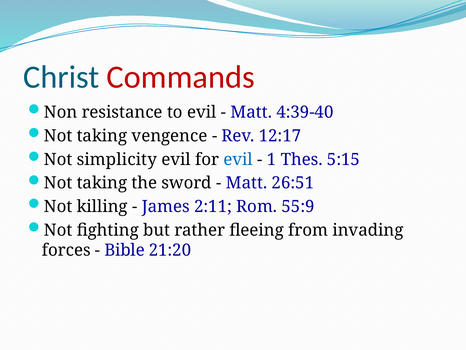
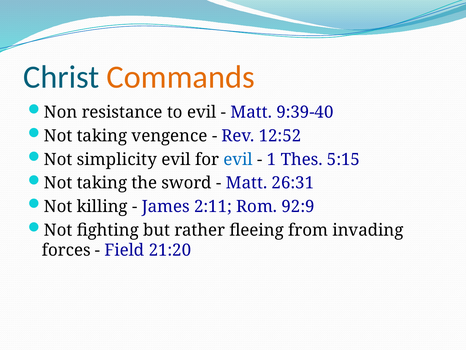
Commands colour: red -> orange (181, 77)
4:39-40: 4:39-40 -> 9:39-40 (305, 112)
12:17: 12:17 -> 12:52 (280, 136)
26:51: 26:51 -> 26:31 (293, 183)
55:9: 55:9 -> 92:9 (298, 206)
Bible: Bible -> Field (124, 250)
